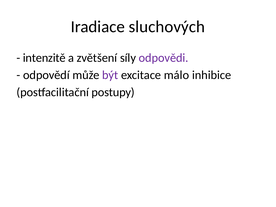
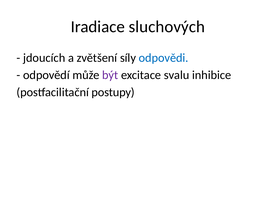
intenzitě: intenzitě -> jdoucích (44, 58)
odpovědi colour: purple -> blue (164, 58)
málo: málo -> svalu (177, 75)
